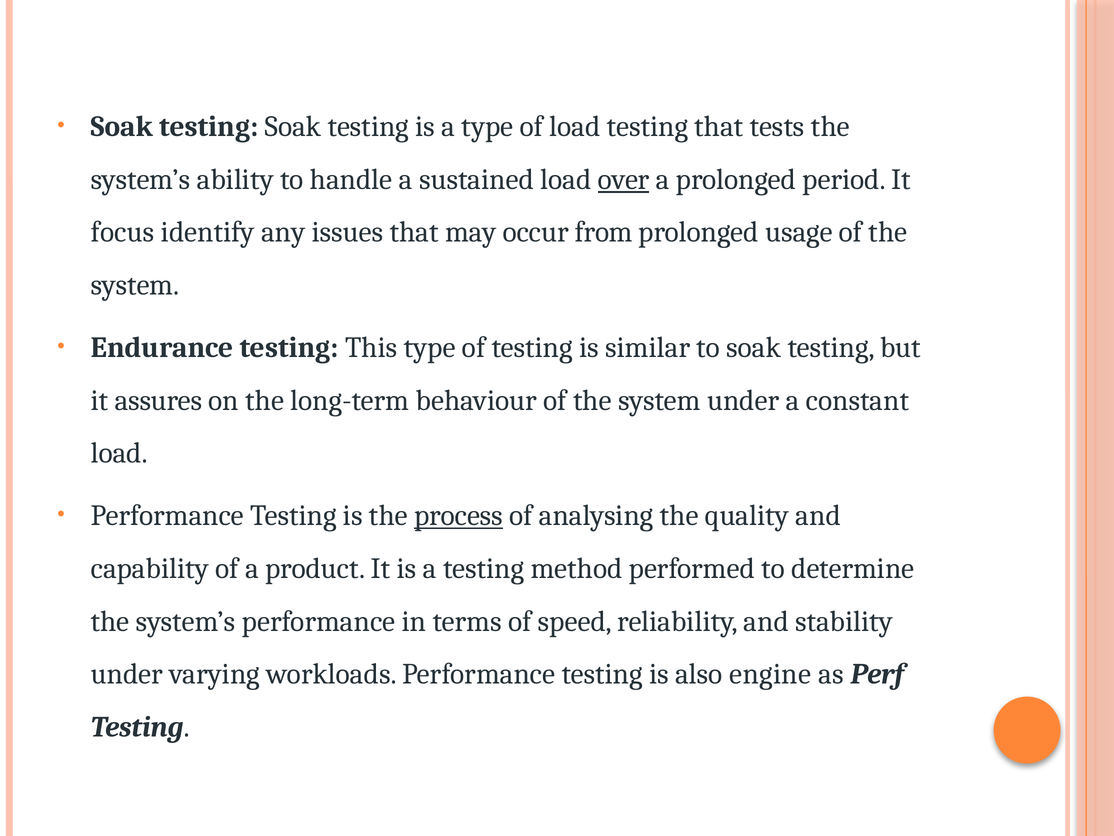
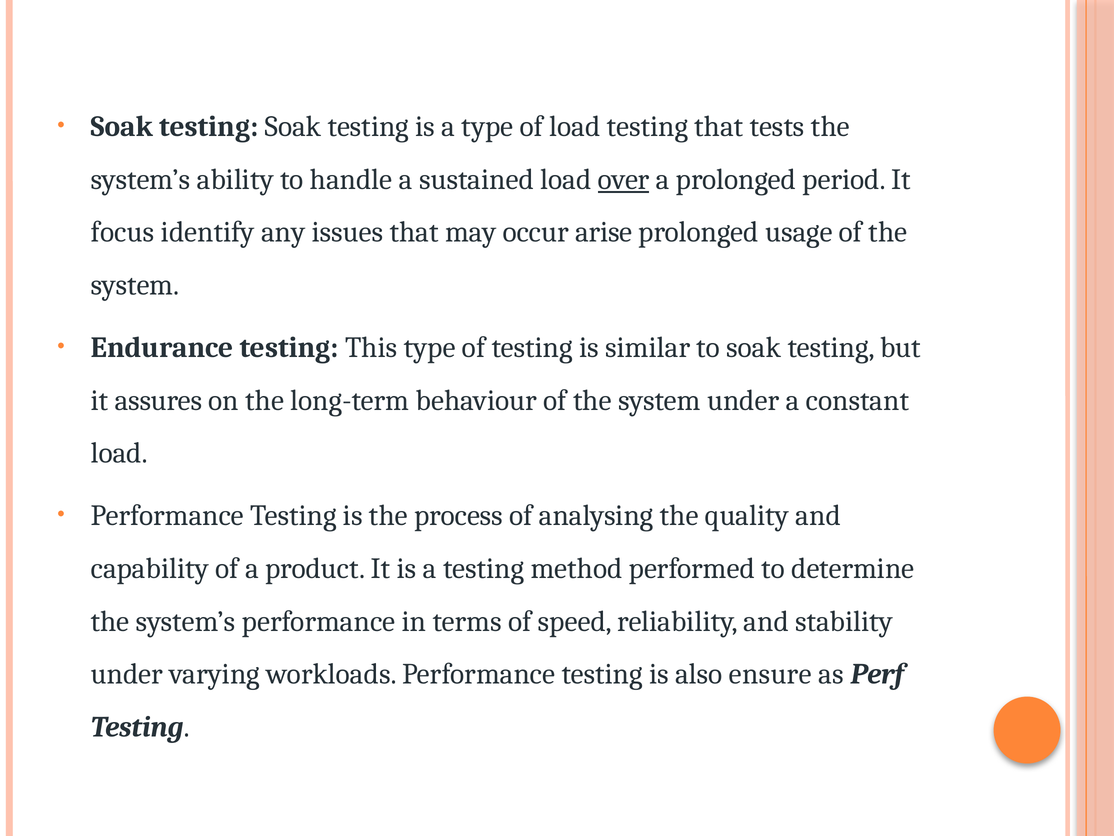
from: from -> arise (604, 232)
process underline: present -> none (459, 515)
engine: engine -> ensure (770, 674)
